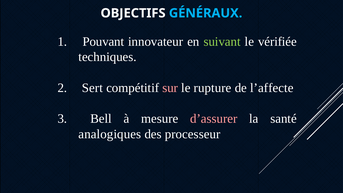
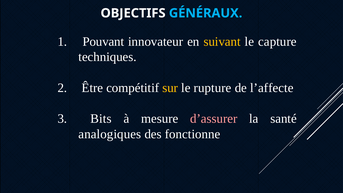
suivant colour: light green -> yellow (222, 42)
vérifiée: vérifiée -> capture (277, 42)
Sert: Sert -> Être (92, 88)
sur colour: pink -> yellow (170, 88)
Bell: Bell -> Bits (101, 119)
processeur: processeur -> fonctionne (193, 134)
